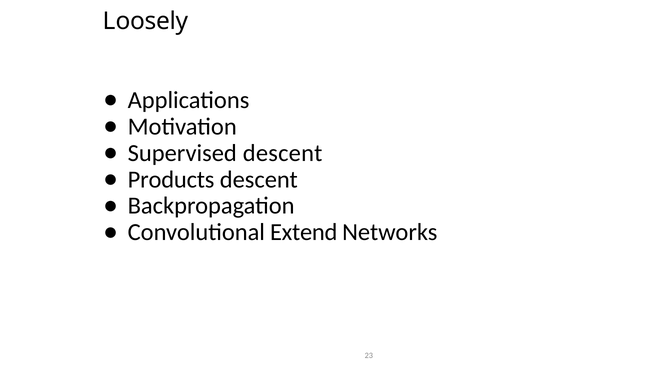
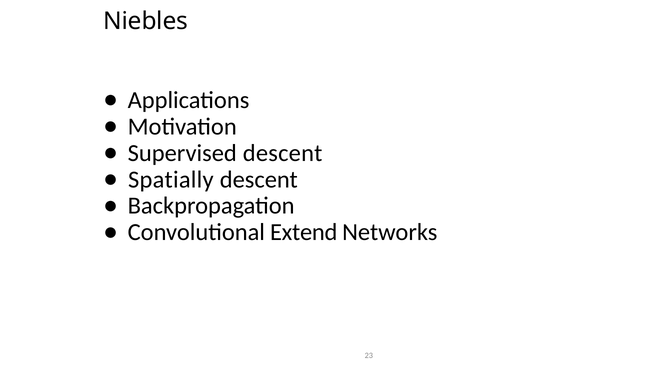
Loosely: Loosely -> Niebles (146, 21)
Products: Products -> Spatially (171, 180)
